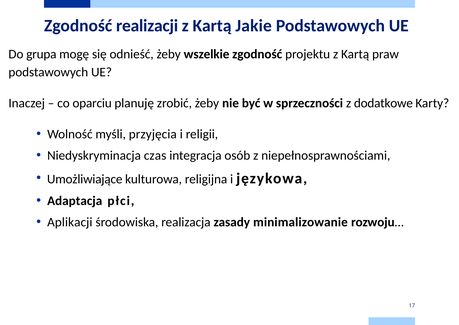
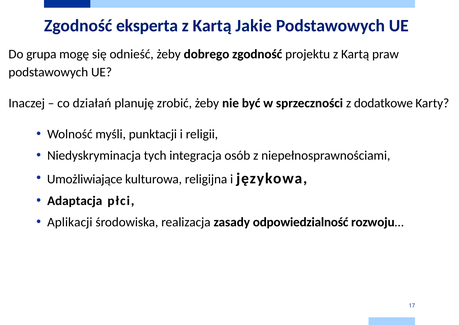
realizacji: realizacji -> eksperta (147, 26)
wszelkie: wszelkie -> dobrego (207, 54)
oparciu: oparciu -> działań (92, 103)
przyjęcia: przyjęcia -> punktacji (153, 134)
czas: czas -> tych (155, 155)
minimalizowanie: minimalizowanie -> odpowiedzialność (301, 222)
